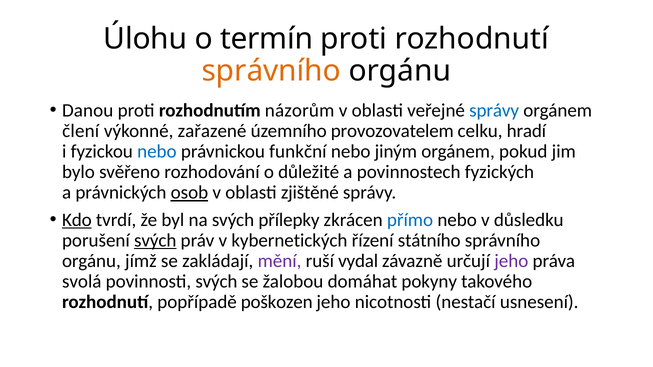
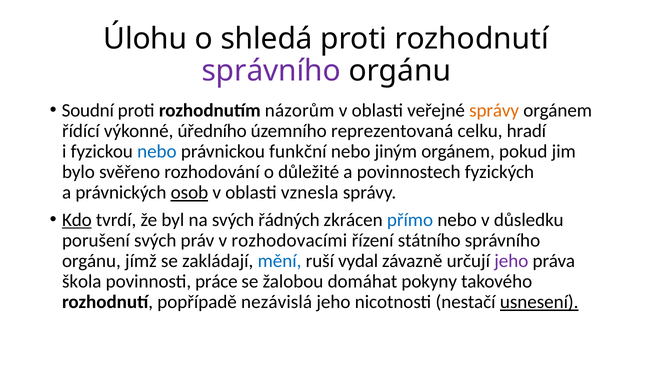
termín: termín -> shledá (267, 39)
správního colour: orange -> purple (271, 71)
Danou: Danou -> Soudní (88, 110)
správy colour: blue -> orange (494, 110)
člení: člení -> řídící (81, 131)
zařazené: zařazené -> úředního (212, 131)
provozovatelem: provozovatelem -> reprezentovaná (392, 131)
zjištěné: zjištěné -> vznesla (310, 193)
přílepky: přílepky -> řádných (289, 220)
svých underline: present -> none (155, 241)
kybernetických: kybernetických -> rozhodovacími (289, 241)
mění colour: purple -> blue (280, 261)
svolá: svolá -> škola (82, 282)
povinnosti svých: svých -> práce (216, 282)
poškozen: poškozen -> nezávislá (277, 302)
usnesení underline: none -> present (539, 302)
